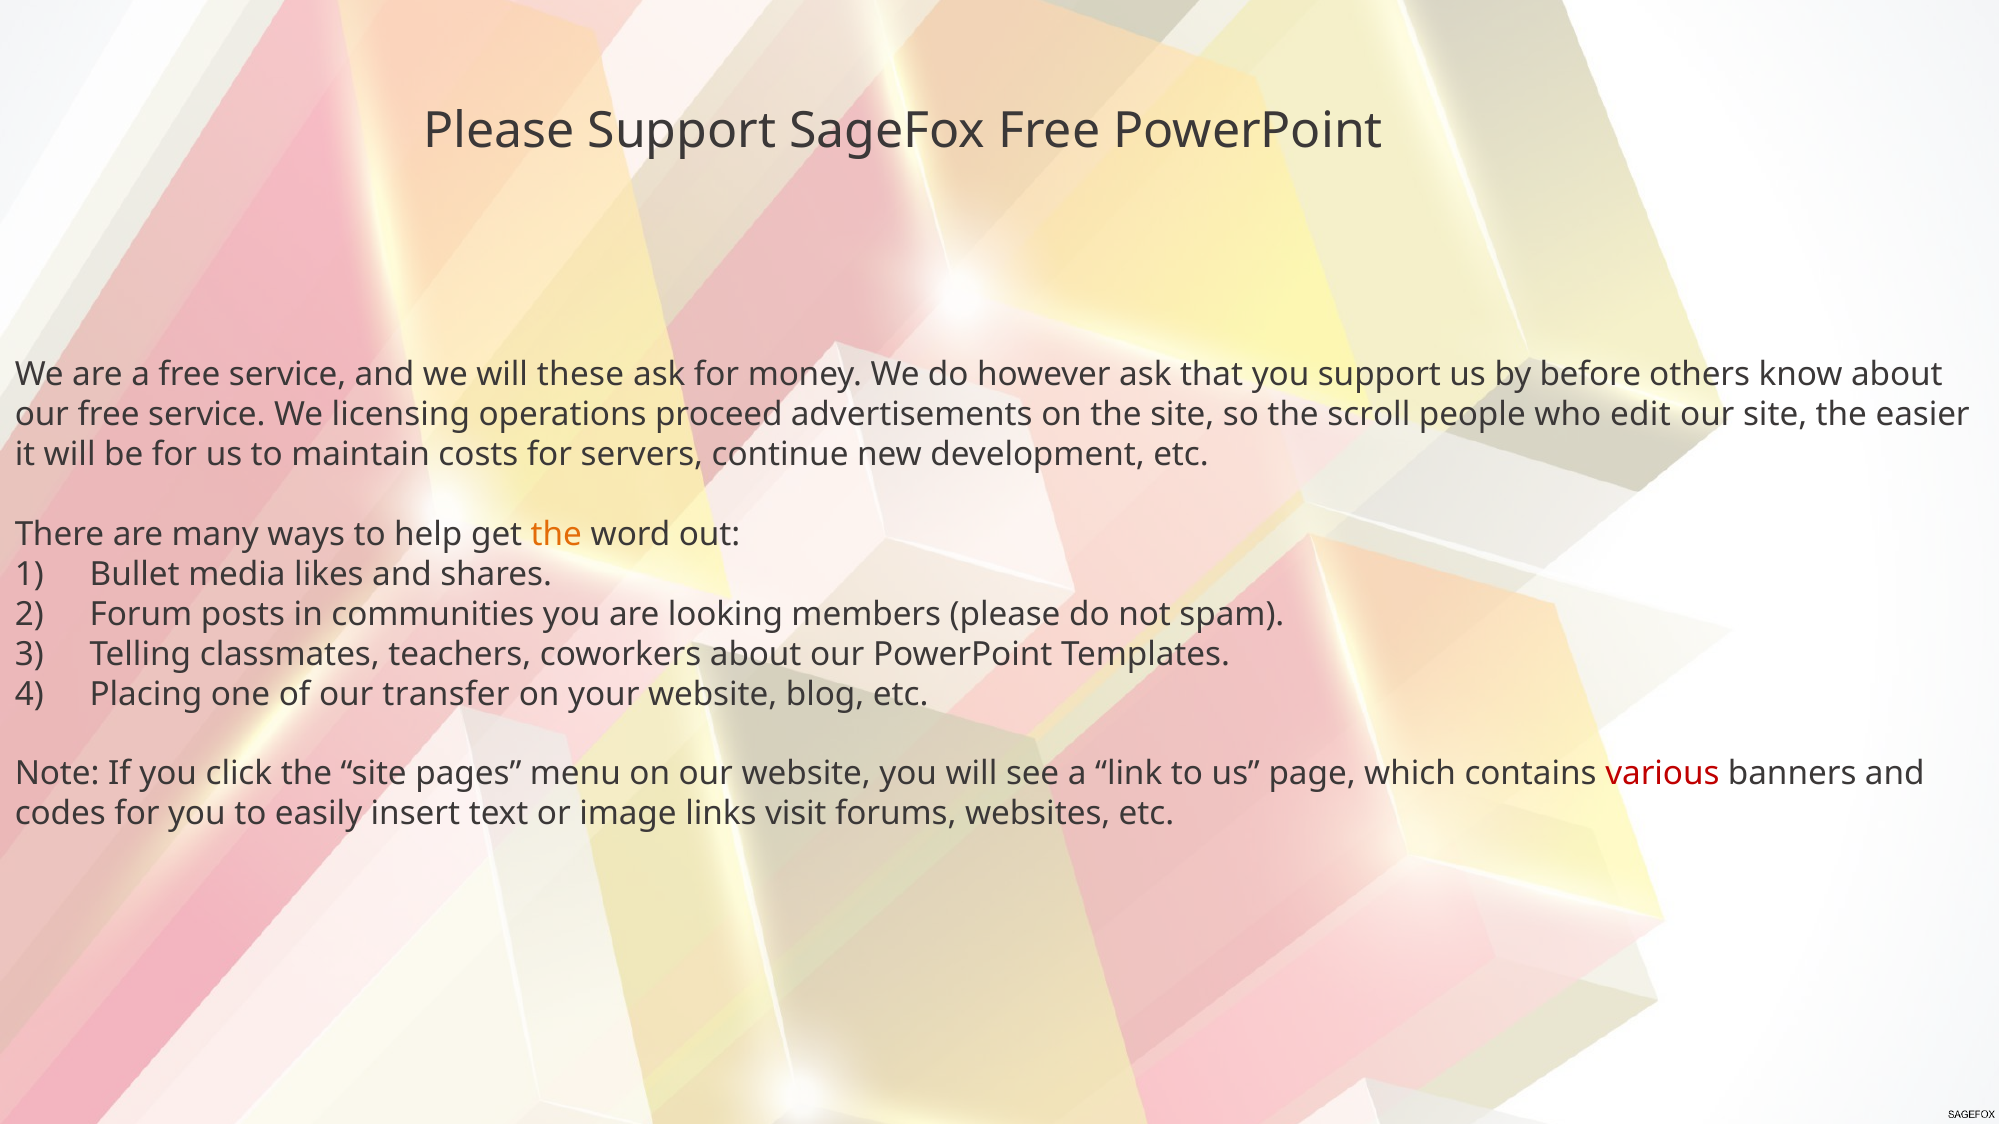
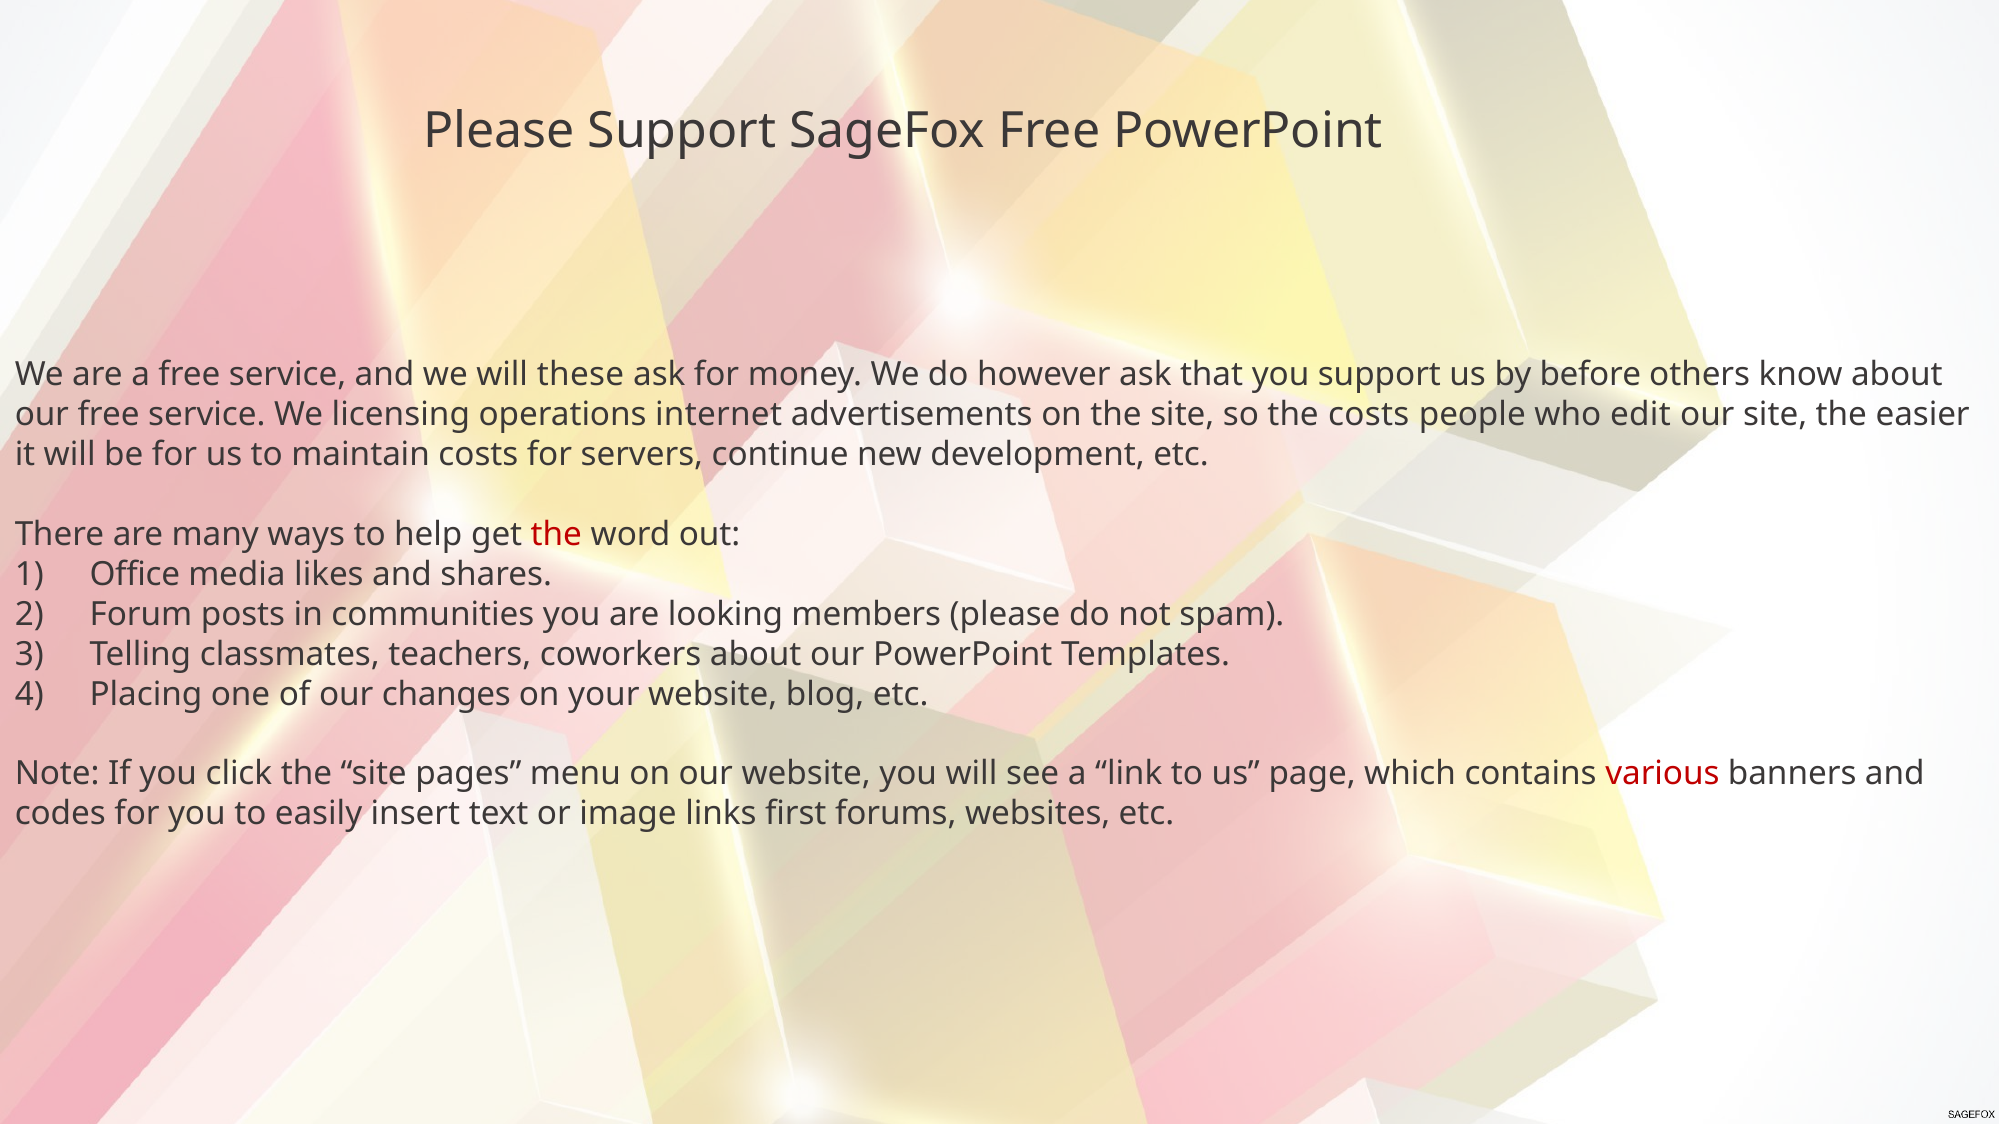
proceed: proceed -> internet (719, 415)
the scroll: scroll -> costs (1369, 415)
the colour: orange -> red (556, 535)
Bullet: Bullet -> Office (135, 574)
transfer: transfer -> changes (446, 694)
visit: visit -> first (796, 814)
